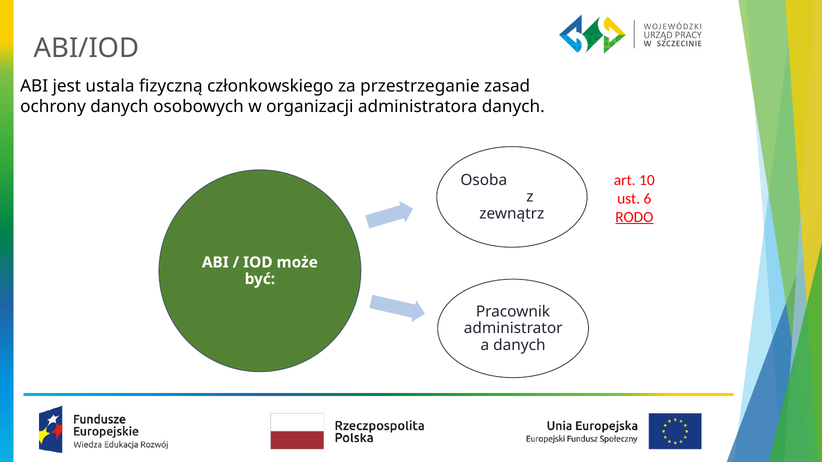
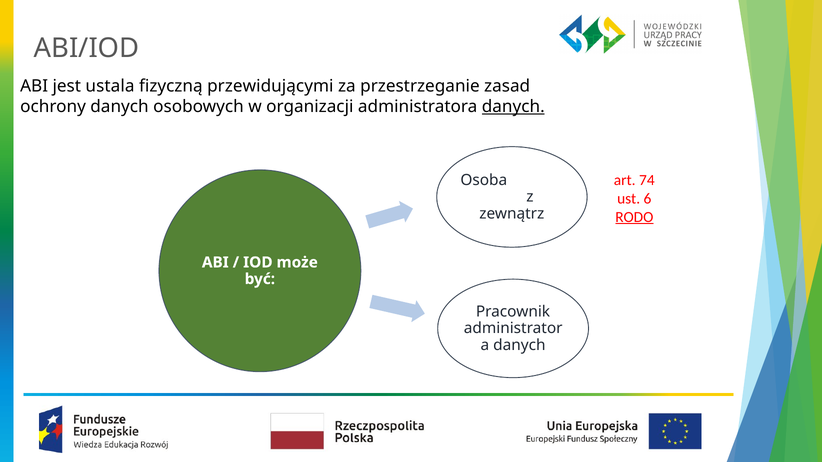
członkowskiego: członkowskiego -> przewidującymi (270, 86)
danych underline: none -> present (513, 107)
10: 10 -> 74 (647, 180)
